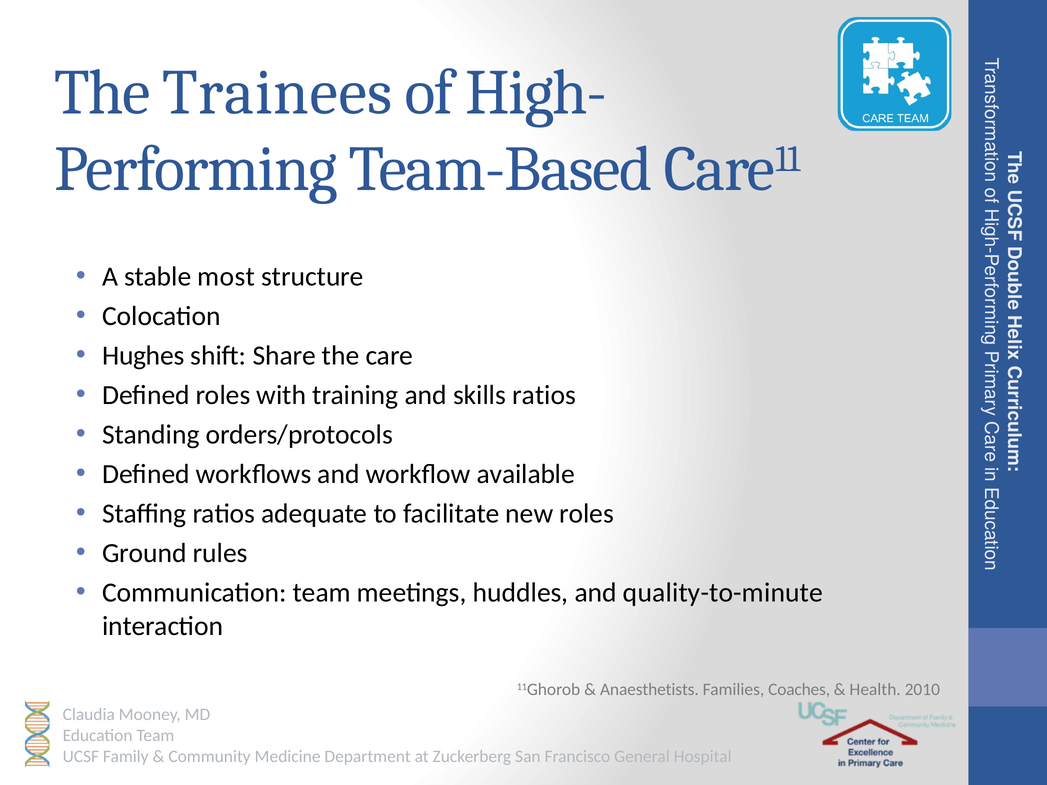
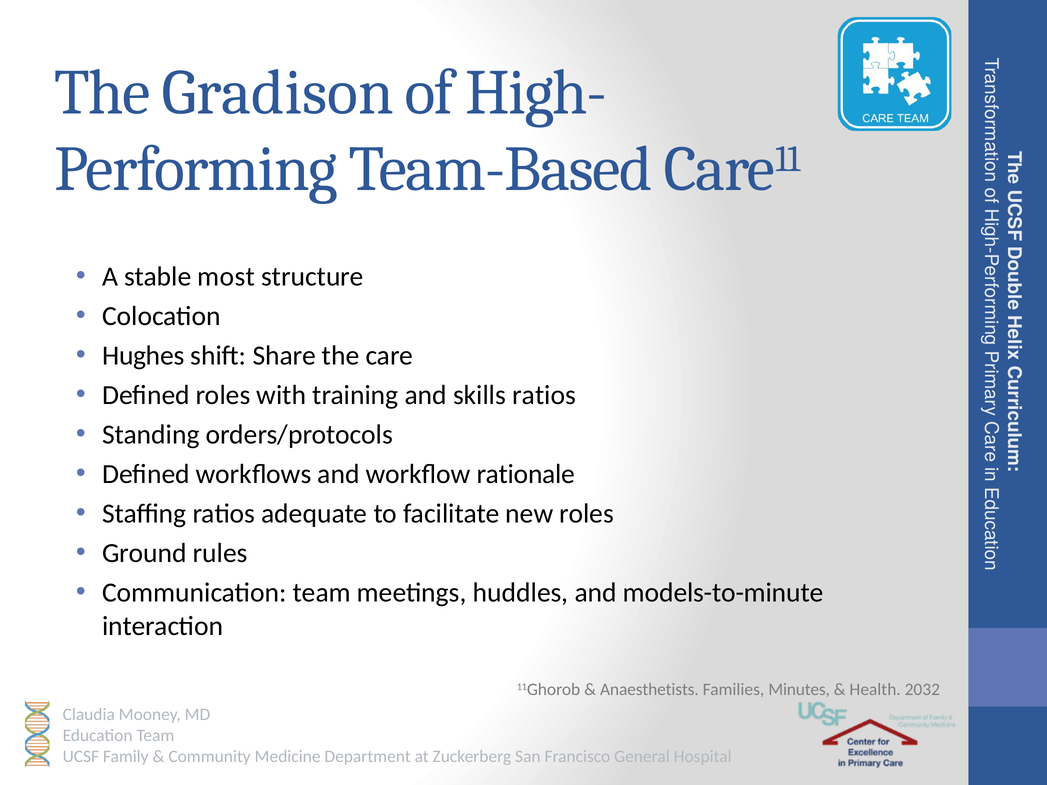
Trainees: Trainees -> Gradison (278, 93)
available: available -> rationale (526, 474)
quality-to-minute: quality-to-minute -> models-to-minute (723, 593)
Coaches: Coaches -> Minutes (799, 690)
2010: 2010 -> 2032 (922, 690)
